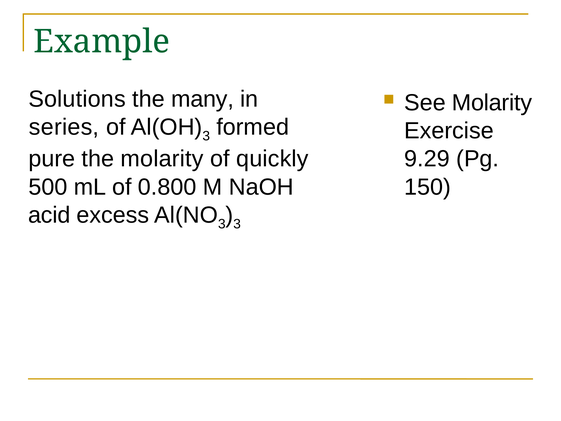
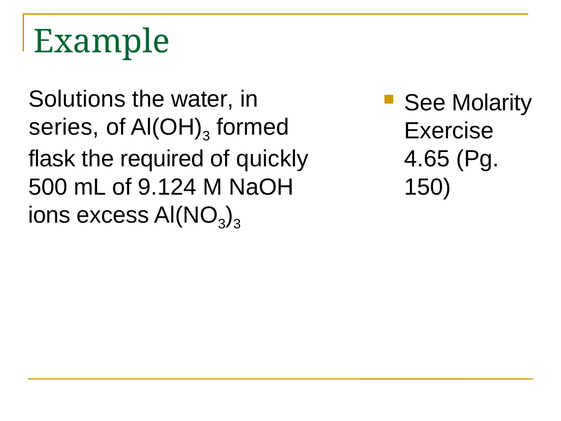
many: many -> water (203, 99)
pure: pure -> flask (52, 159)
the molarity: molarity -> required (162, 159)
9.29: 9.29 -> 4.65 (427, 159)
0.800: 0.800 -> 9.124 (167, 187)
acid: acid -> ions (49, 215)
